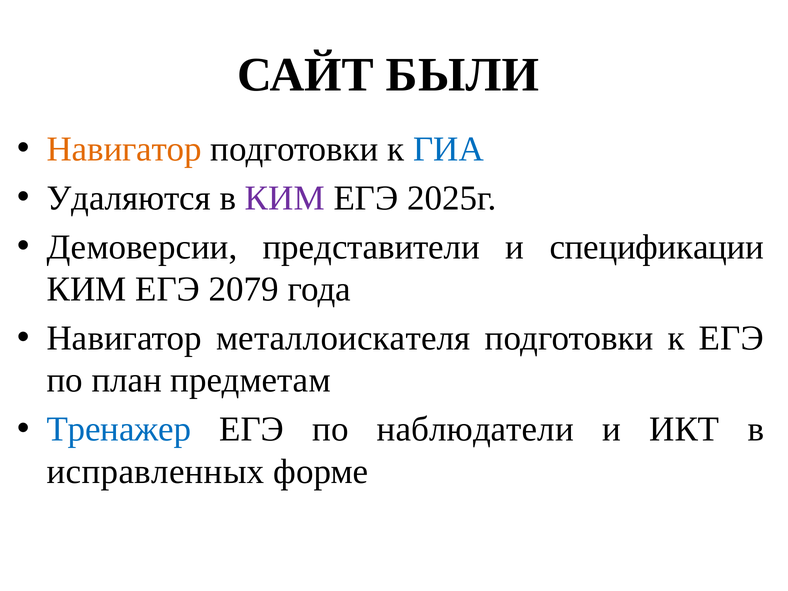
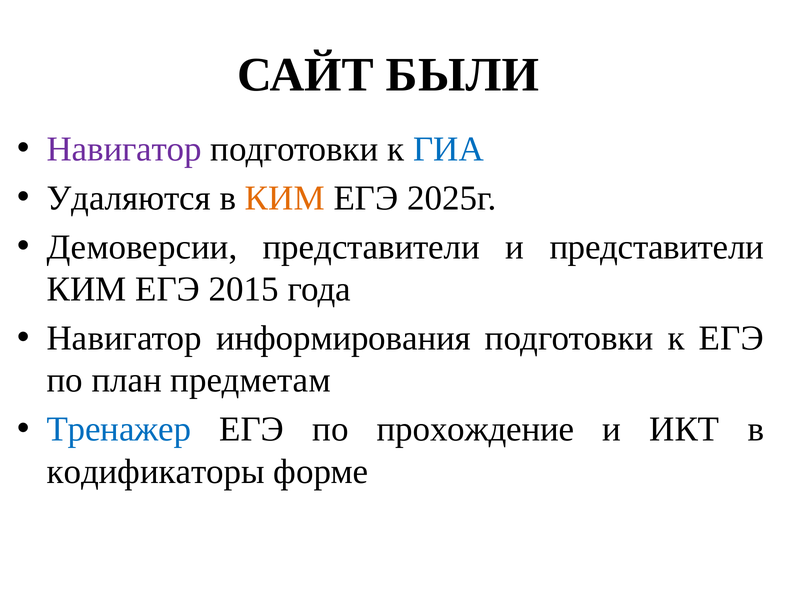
Навигатор colour: orange -> purple (124, 149)
КИМ colour: purple -> orange (285, 198)
и спецификации: спецификации -> представители (657, 247)
2079: 2079 -> 2015 (244, 289)
металлоискателя: металлоискателя -> информирования (343, 338)
наблюдатели: наблюдатели -> прохождение (475, 429)
исправленных: исправленных -> кодификаторы (156, 471)
